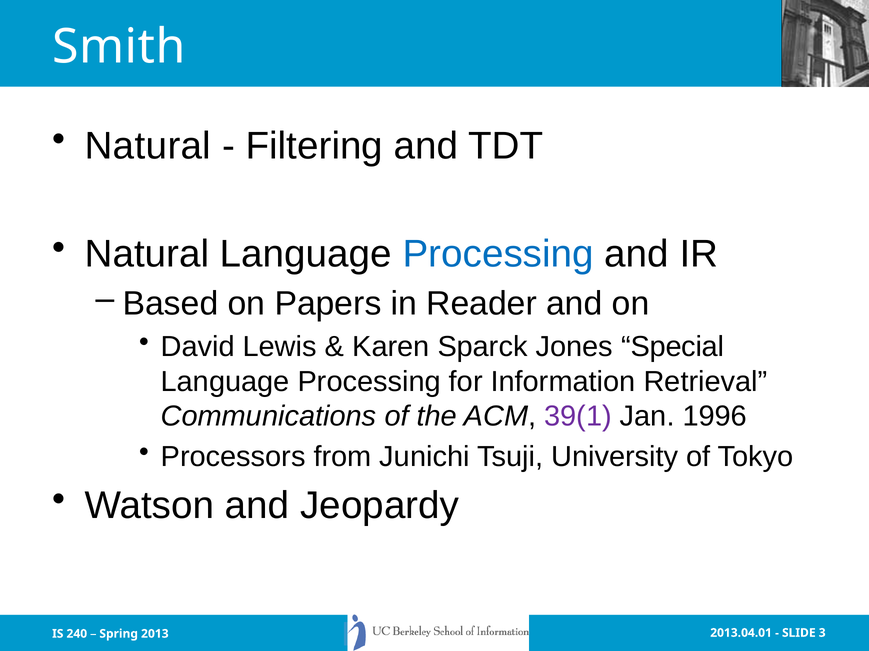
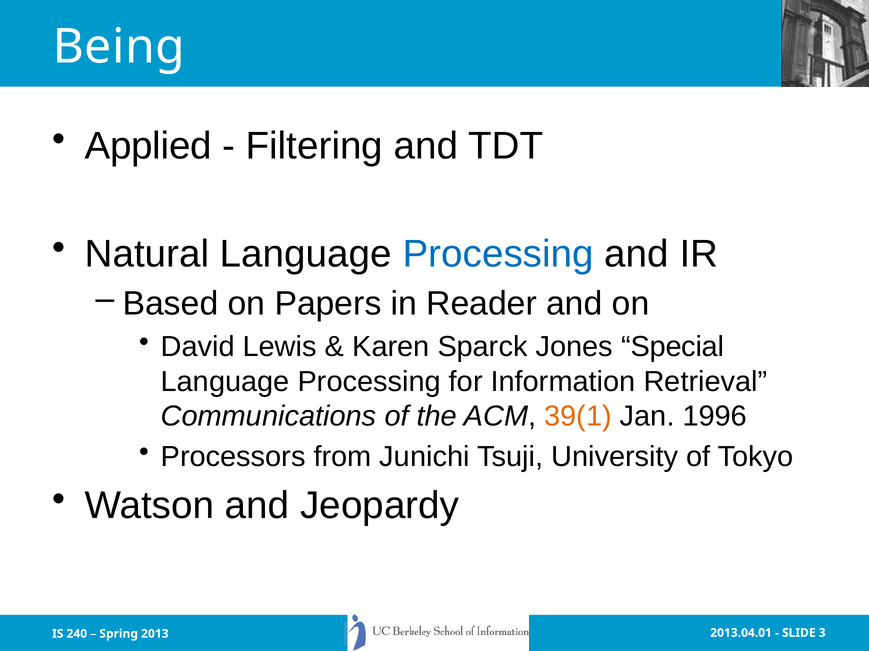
Smith: Smith -> Being (119, 47)
Natural: Natural -> Applied (148, 146)
39(1 colour: purple -> orange (578, 417)
